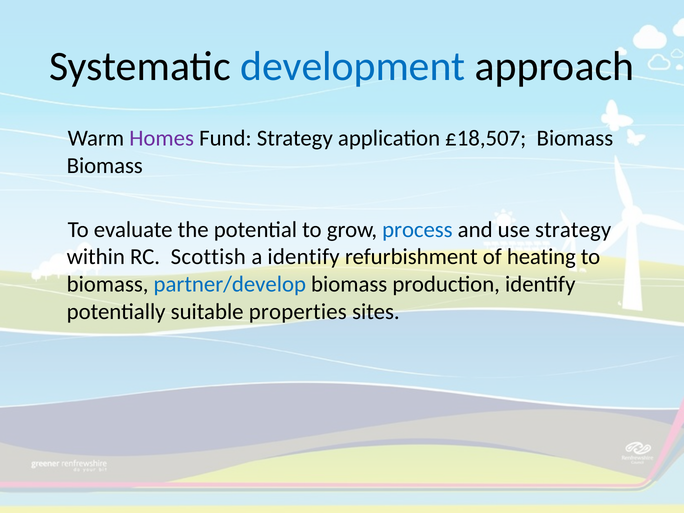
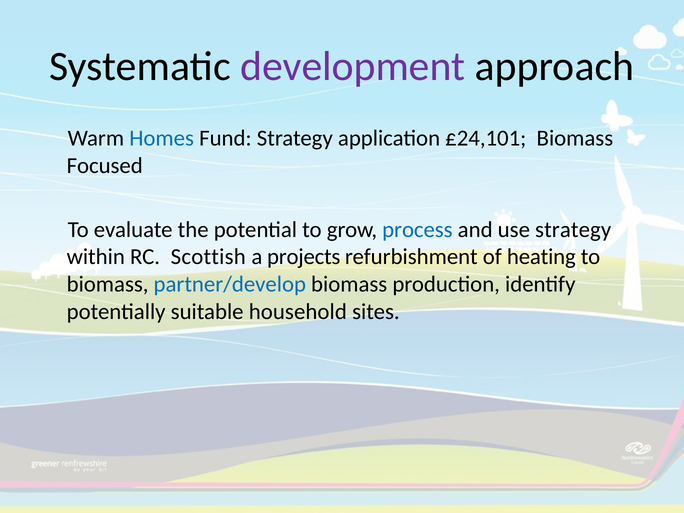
development colour: blue -> purple (353, 66)
Homes colour: purple -> blue (162, 138)
£18,507: £18,507 -> £24,101 (486, 138)
Biomass: Biomass -> Focused (105, 166)
a identify: identify -> projects (304, 257)
properties: properties -> household (298, 312)
